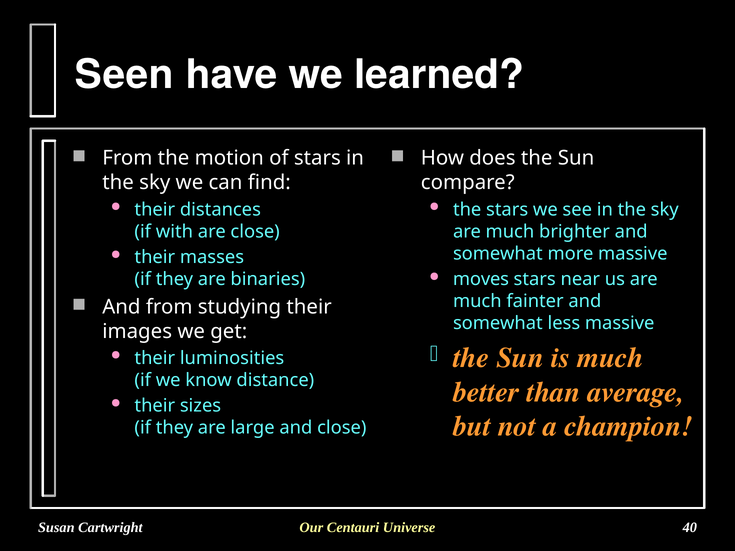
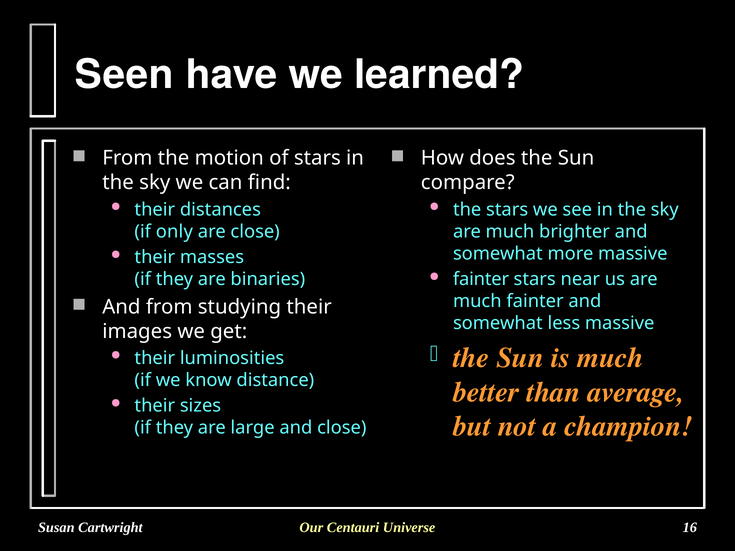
with: with -> only (174, 232)
moves: moves -> fainter (481, 279)
40: 40 -> 16 (690, 528)
